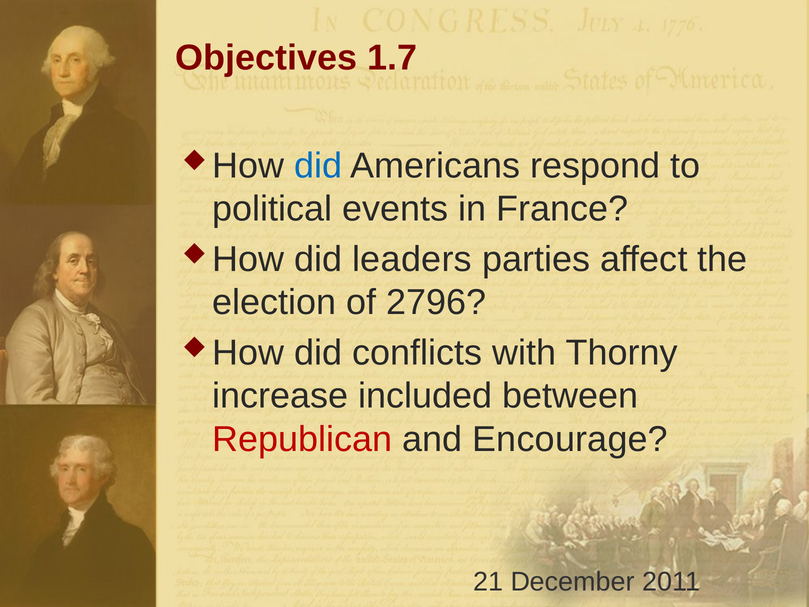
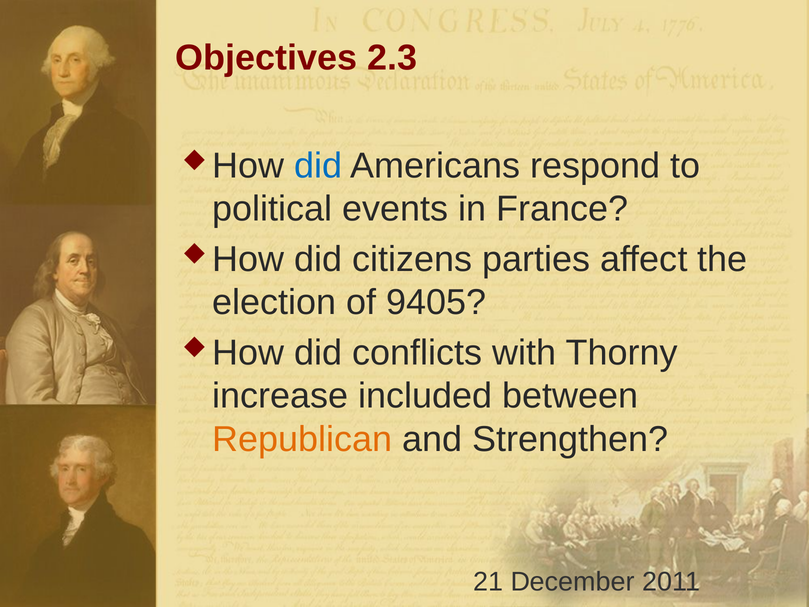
1.7: 1.7 -> 2.3 (392, 58)
leaders: leaders -> citizens (412, 259)
2796: 2796 -> 9405 (436, 302)
Republican colour: red -> orange (302, 439)
Encourage: Encourage -> Strengthen (570, 439)
